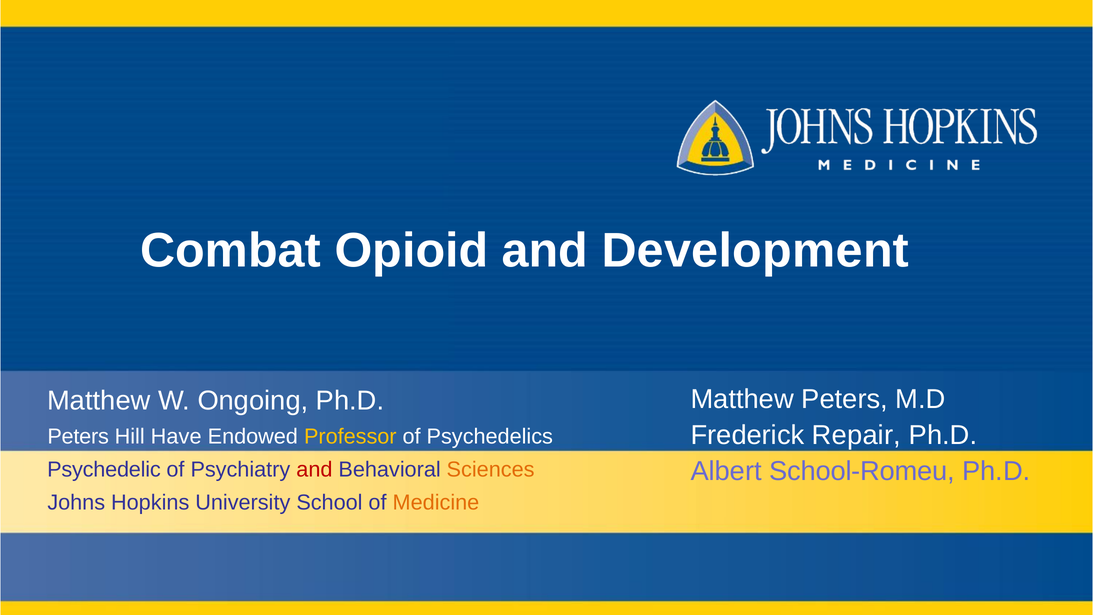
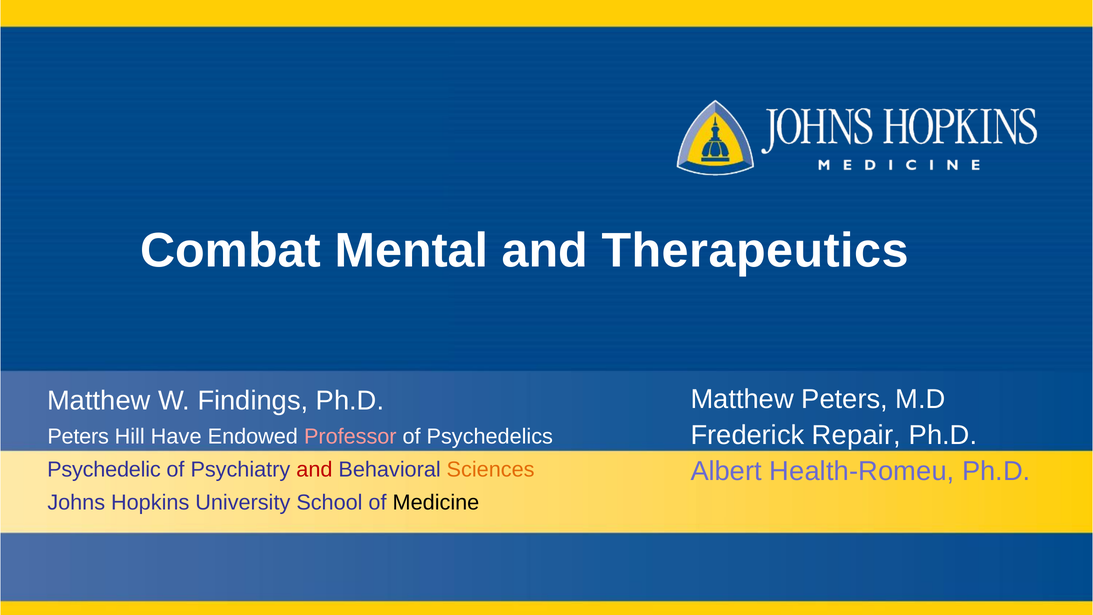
Opioid: Opioid -> Mental (411, 251)
Development: Development -> Therapeutics (755, 251)
Ongoing: Ongoing -> Findings (253, 401)
Professor colour: yellow -> pink (350, 437)
School-Romeu: School-Romeu -> Health-Romeu (862, 471)
Medicine colour: orange -> black (436, 503)
